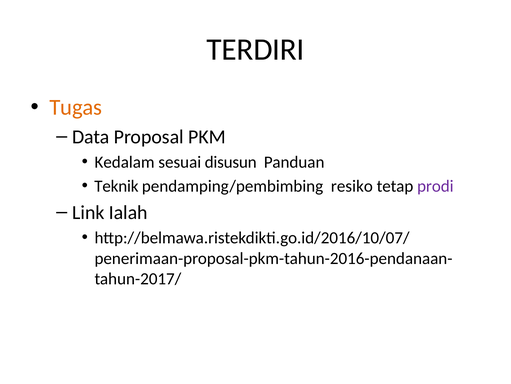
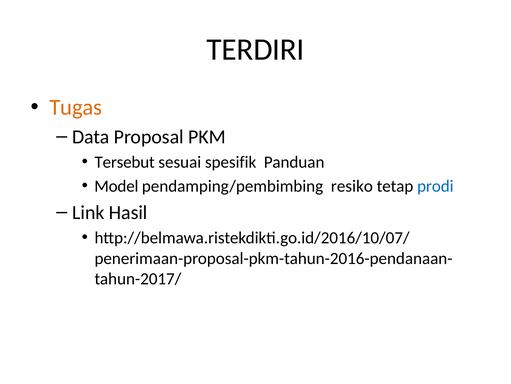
Kedalam: Kedalam -> Tersebut (125, 162)
disusun: disusun -> spesifik (231, 162)
Teknik: Teknik -> Model (116, 186)
prodi colour: purple -> blue (435, 186)
Ialah: Ialah -> Hasil (128, 212)
